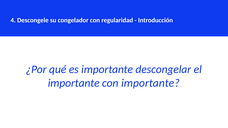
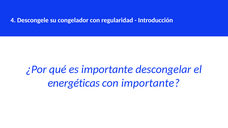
importante: importante -> energéticas (74, 83)
